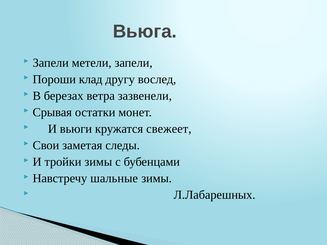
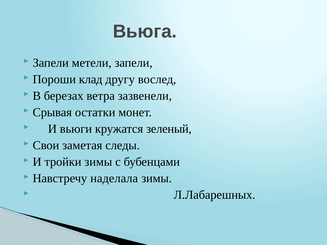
свежеет: свежеет -> зеленый (169, 129)
шальные: шальные -> наделала (114, 179)
